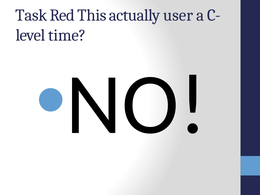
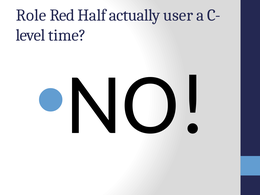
Task: Task -> Role (31, 15)
This: This -> Half (92, 15)
